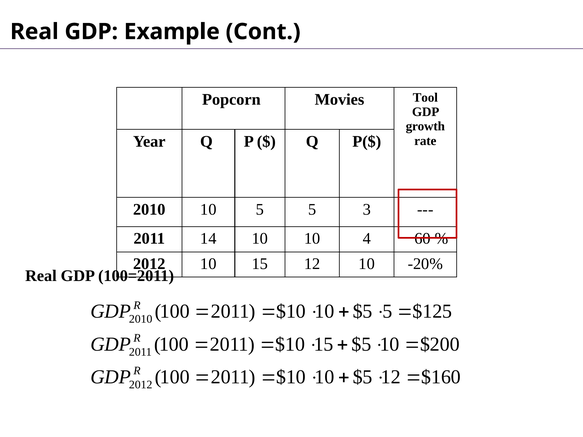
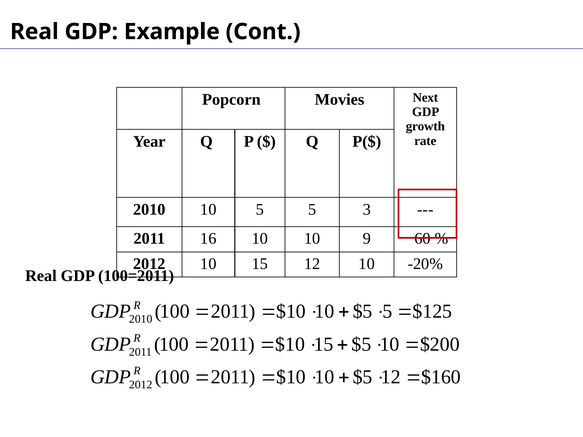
Tool: Tool -> Next (425, 98)
14: 14 -> 16 (208, 239)
4: 4 -> 9 (367, 239)
